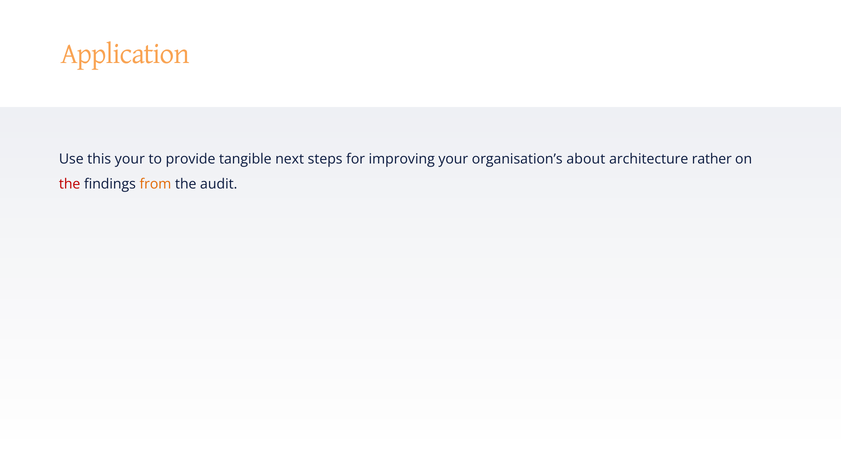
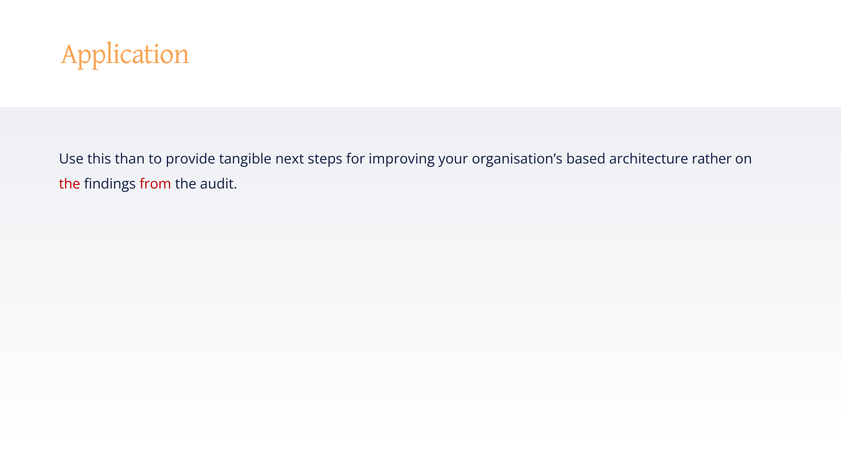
this your: your -> than (130, 159)
about: about -> based (586, 159)
from colour: orange -> red (155, 184)
